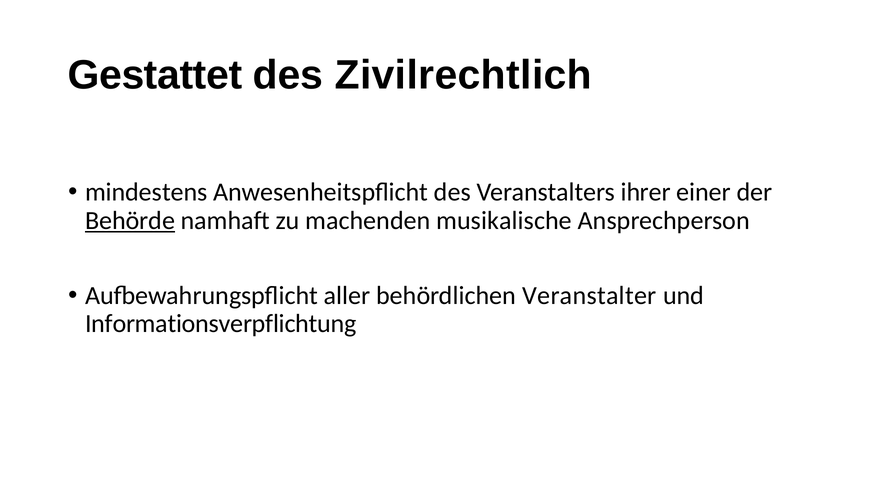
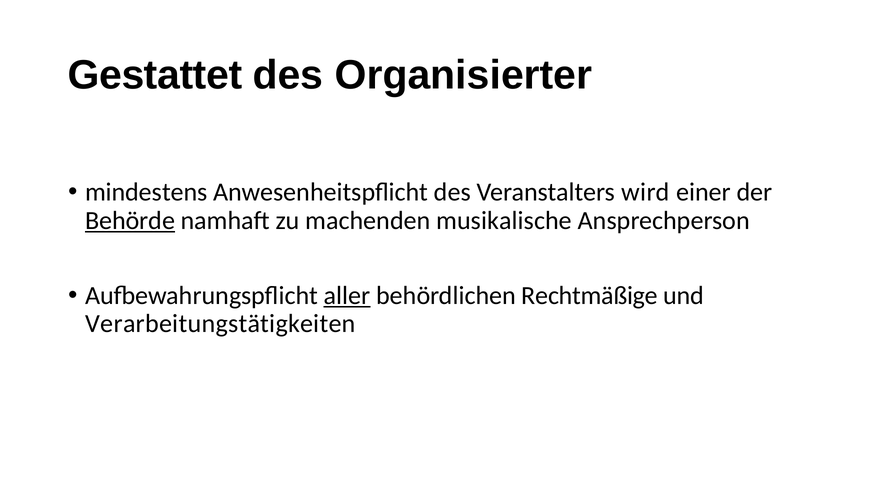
Zivilrechtlich: Zivilrechtlich -> Organisierter (463, 75)
ihrer: ihrer -> wird (645, 192)
aller underline: none -> present (347, 295)
Veranstalter: Veranstalter -> Rechtmäßige (590, 295)
Informationsverpflichtung: Informationsverpflichtung -> Verarbeitungstätigkeiten (220, 323)
